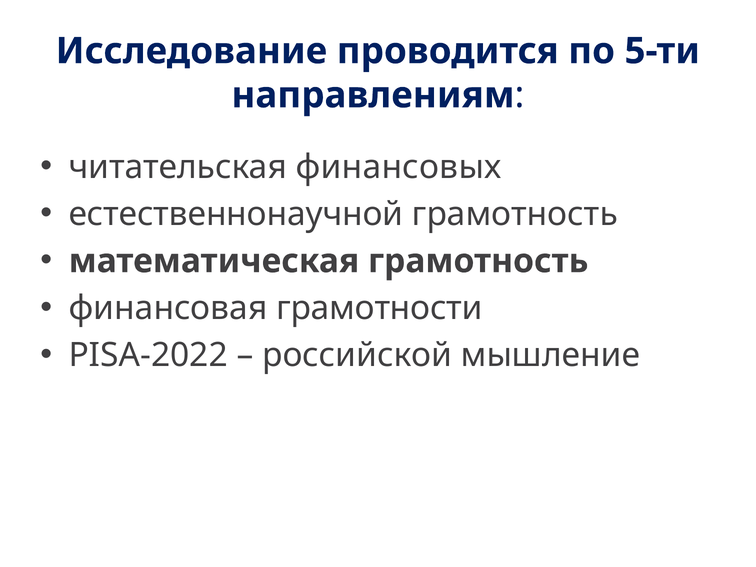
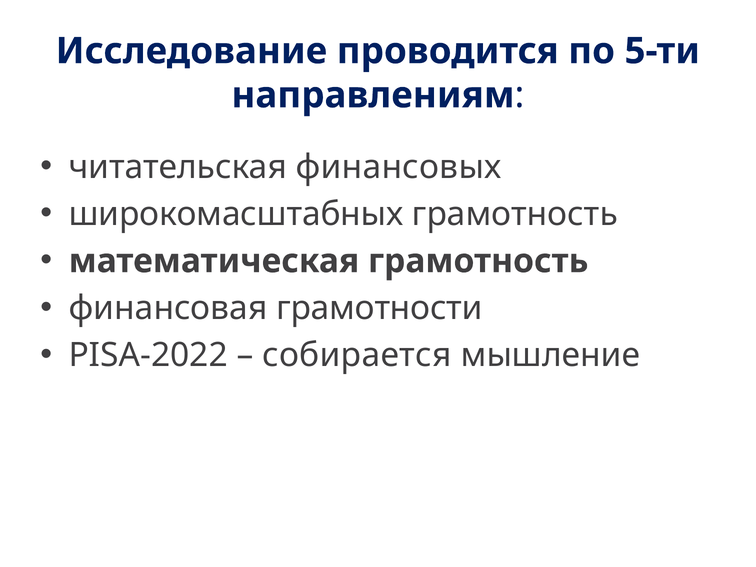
естественнонаучной: естественнонаучной -> широкомасштабных (236, 214)
российской: российской -> собирается (357, 355)
